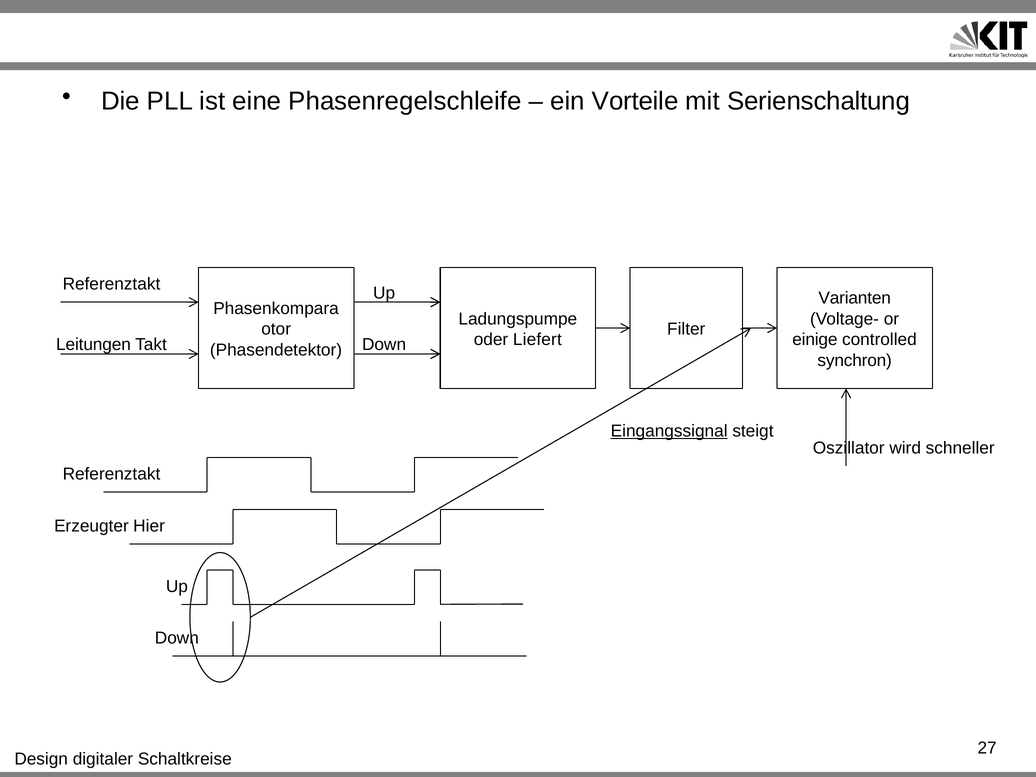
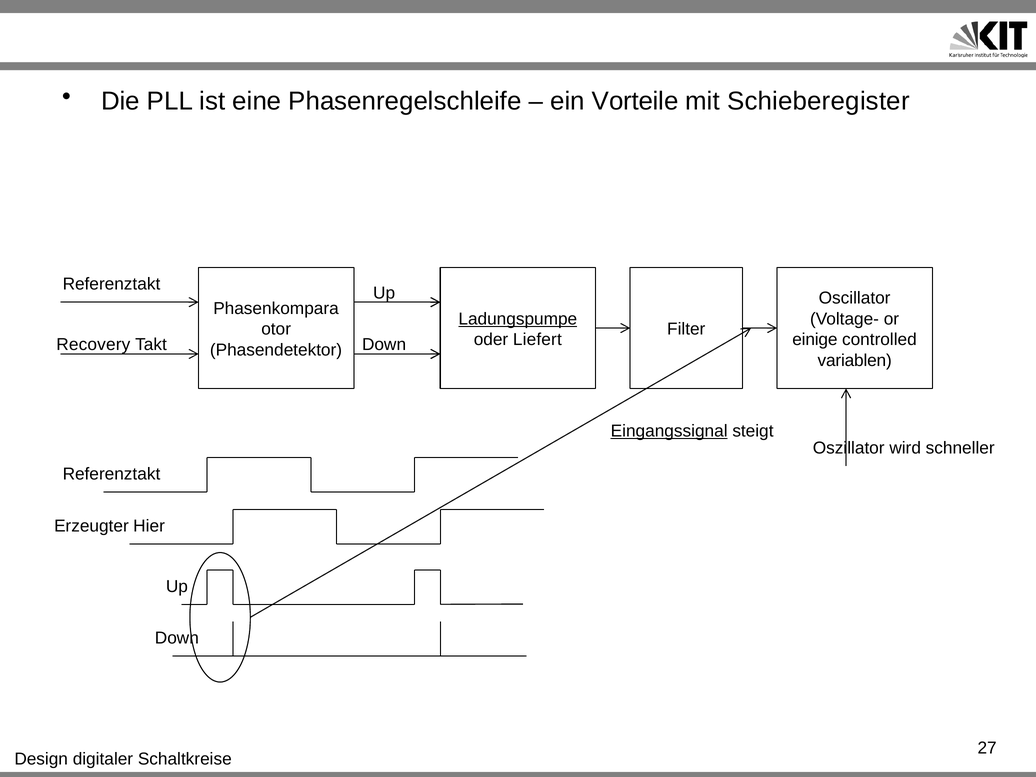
Serienschaltung: Serienschaltung -> Schieberegister (818, 101)
Varianten: Varianten -> Oscillator (855, 298)
Ladungspumpe underline: none -> present (518, 319)
Leitungen: Leitungen -> Recovery (93, 345)
synchron: synchron -> variablen (855, 360)
